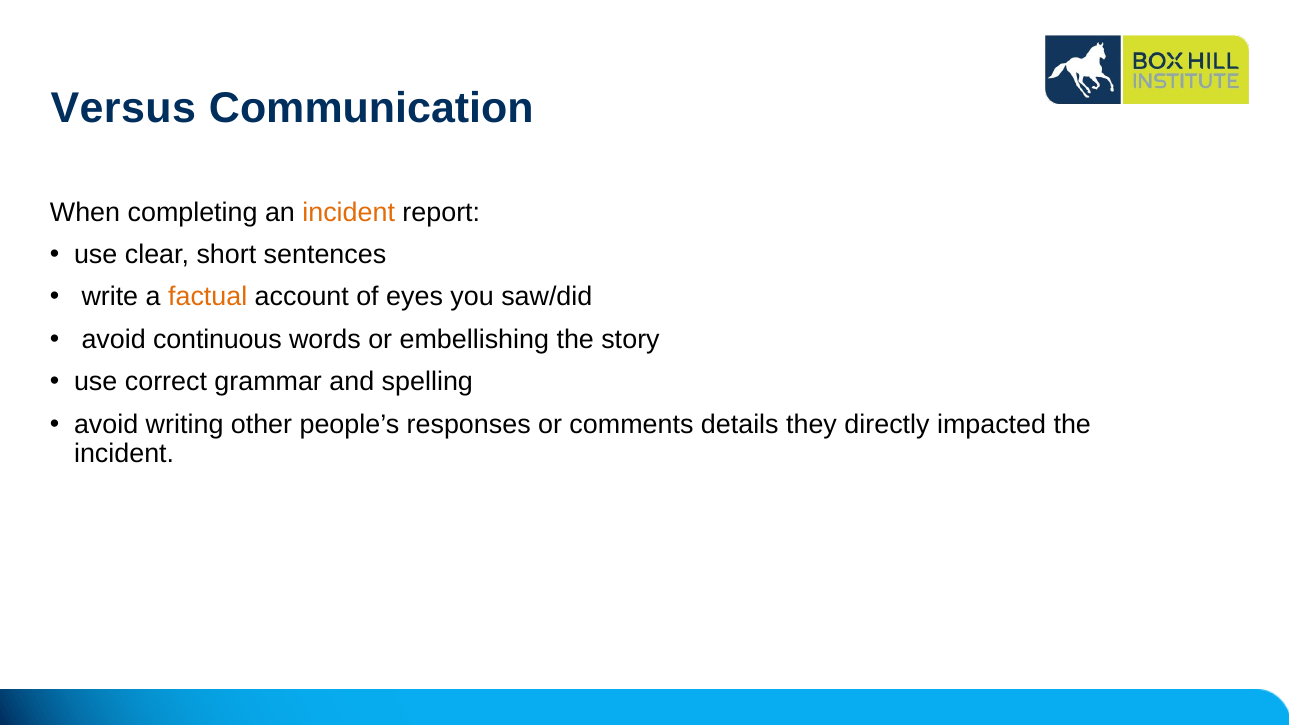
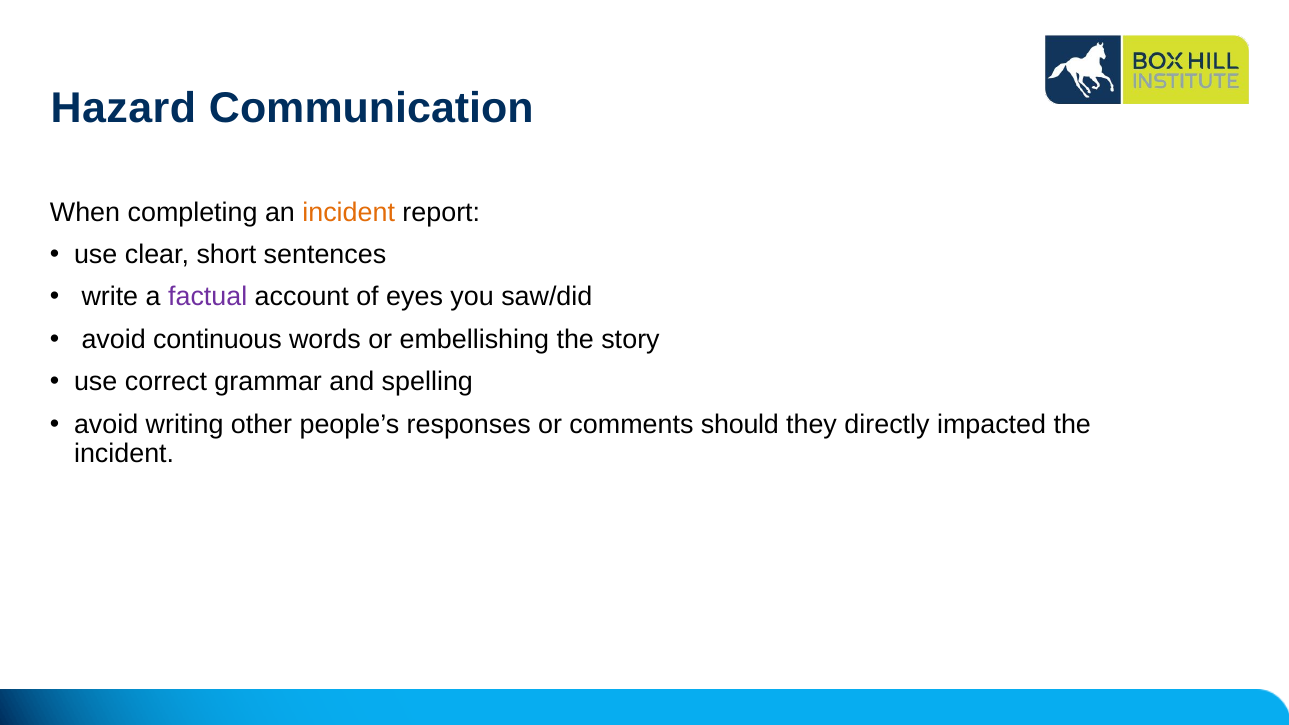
Versus: Versus -> Hazard (123, 108)
factual colour: orange -> purple (208, 297)
details: details -> should (740, 424)
